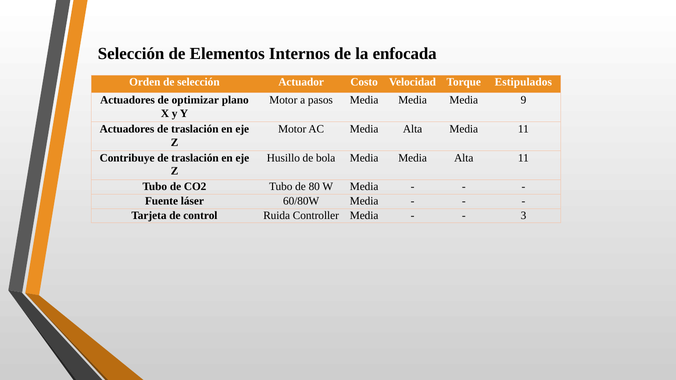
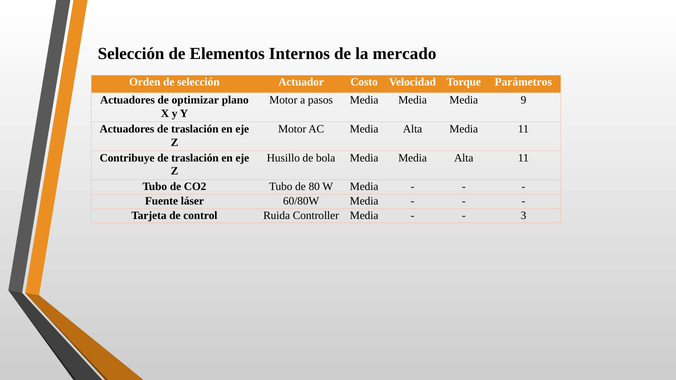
enfocada: enfocada -> mercado (405, 54)
Estipulados: Estipulados -> Parámetros (523, 82)
